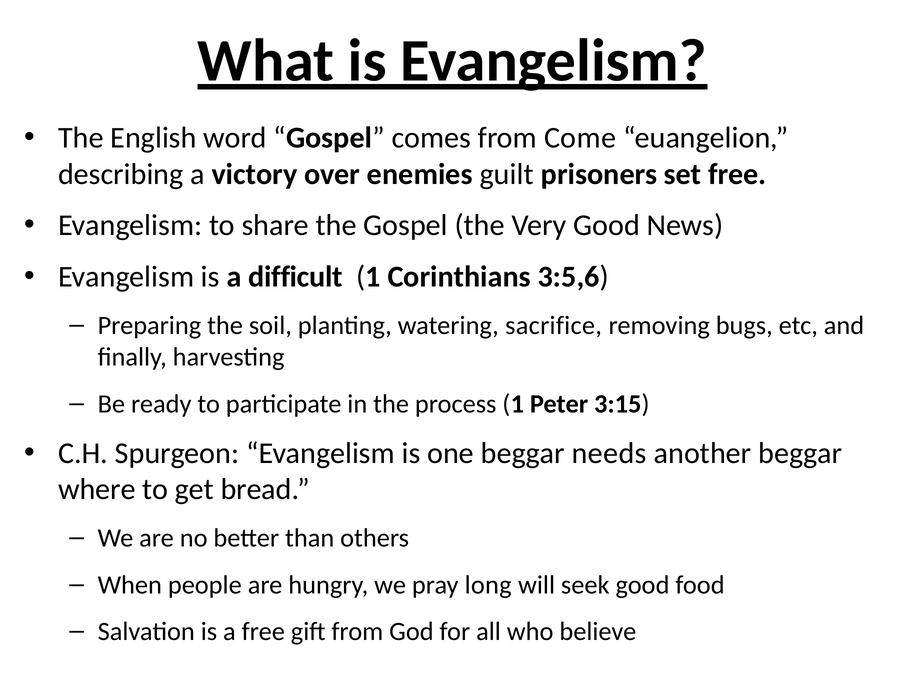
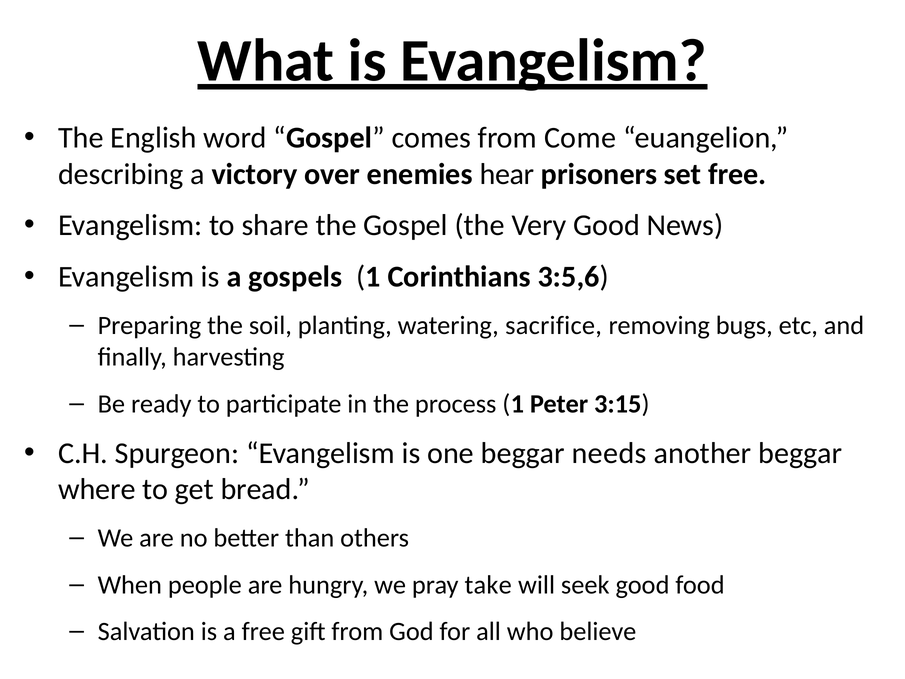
guilt: guilt -> hear (507, 174)
difficult: difficult -> gospels (295, 277)
long: long -> take (488, 585)
